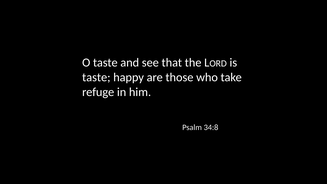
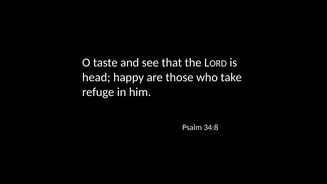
taste: taste -> head (96, 77)
